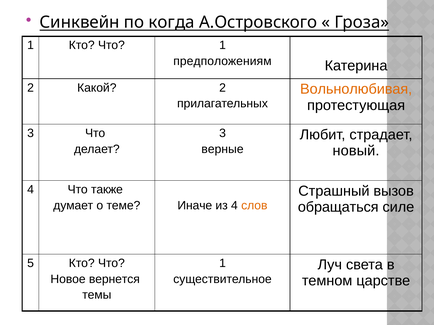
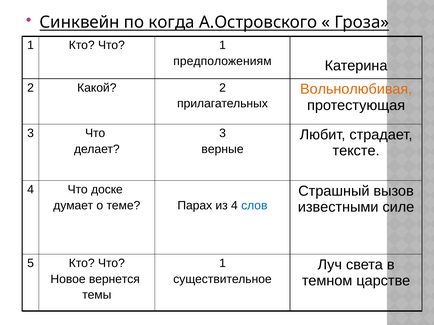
новый: новый -> тексте (356, 151)
также: также -> доске (107, 190)
Иначе: Иначе -> Парах (195, 206)
слов colour: orange -> blue (254, 206)
обращаться: обращаться -> известными (338, 207)
